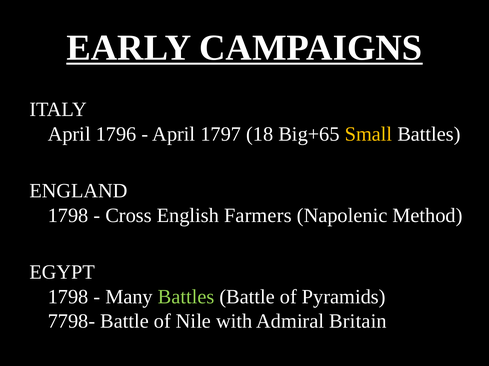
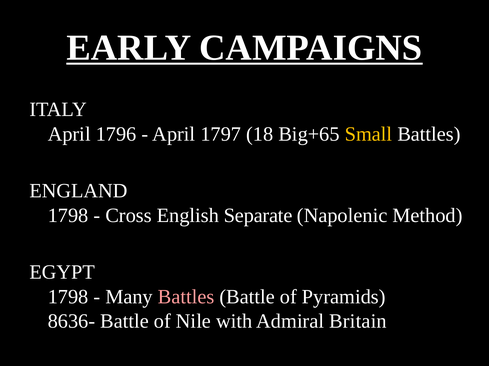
Farmers: Farmers -> Separate (258, 216)
Battles colour: light green -> pink (186, 297)
7798-: 7798- -> 8636- (71, 322)
